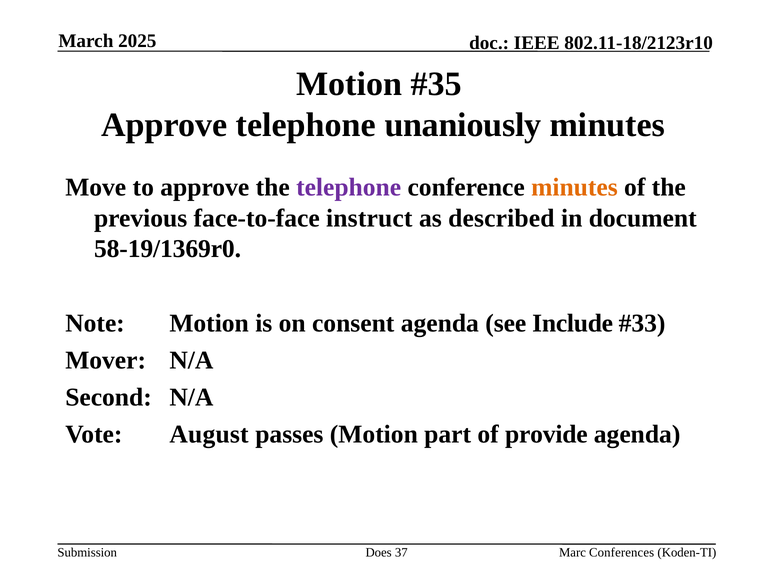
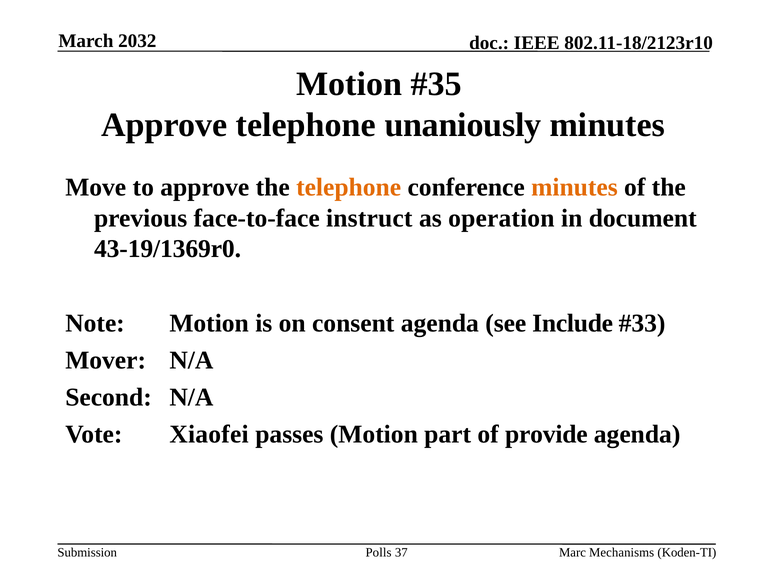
2025: 2025 -> 2032 (137, 41)
telephone colour: purple -> orange (349, 187)
described: described -> operation (501, 218)
58-19/1369r0: 58-19/1369r0 -> 43-19/1369r0 (168, 249)
August: August -> Xiaofei (209, 434)
Does: Does -> Polls (379, 552)
Conferences: Conferences -> Mechanisms (622, 552)
